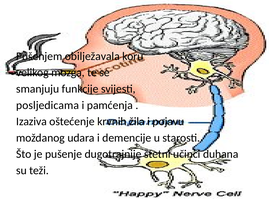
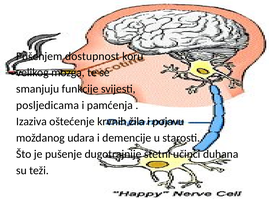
obilježavala: obilježavala -> dostupnost (92, 56)
